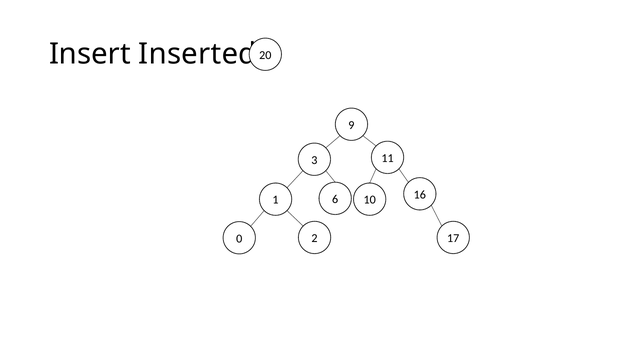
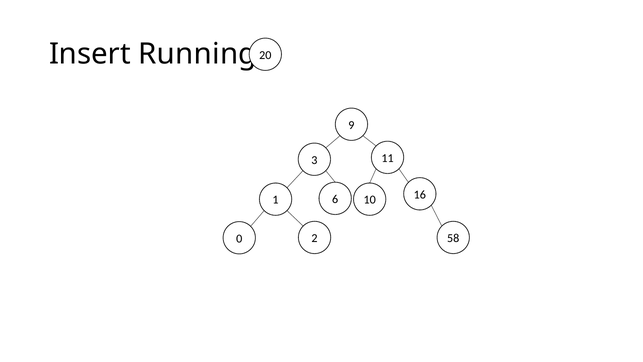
Inserted: Inserted -> Running (197, 54)
17: 17 -> 58 (453, 238)
